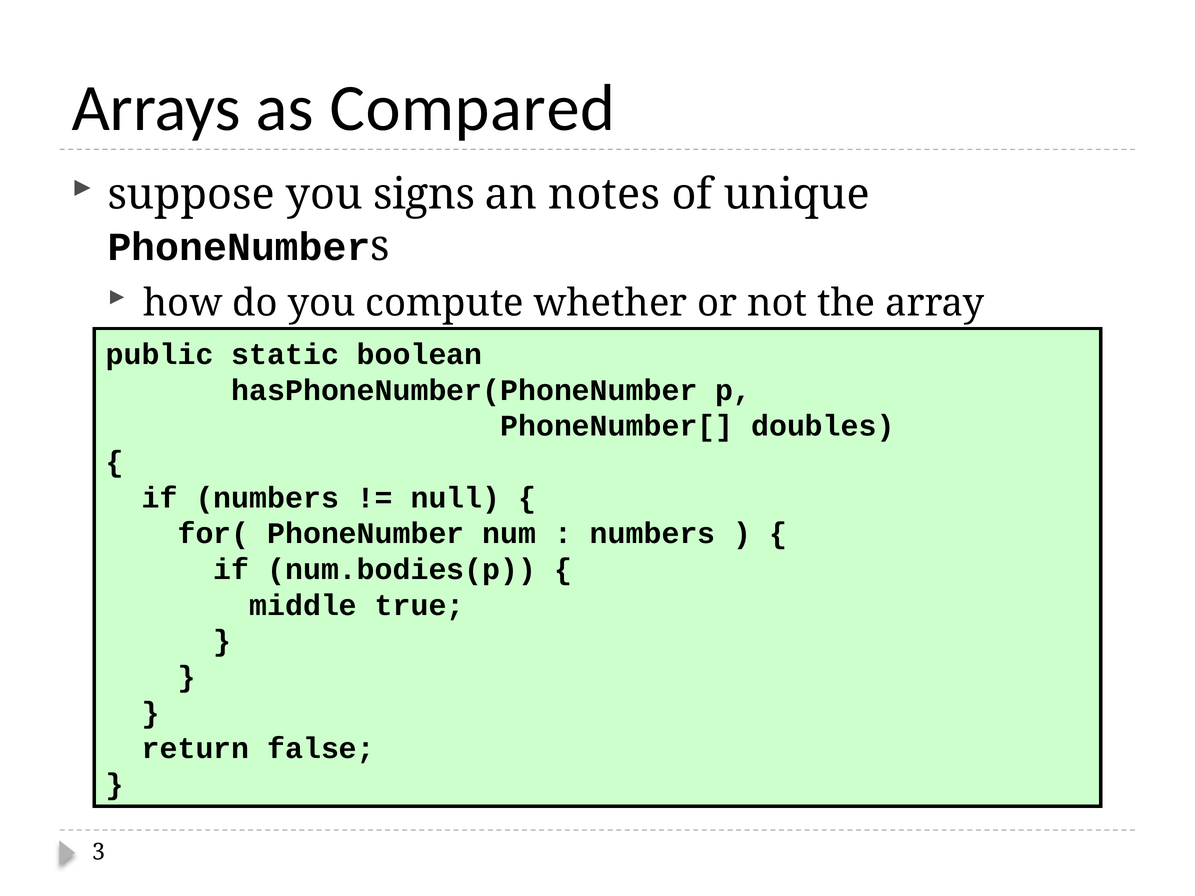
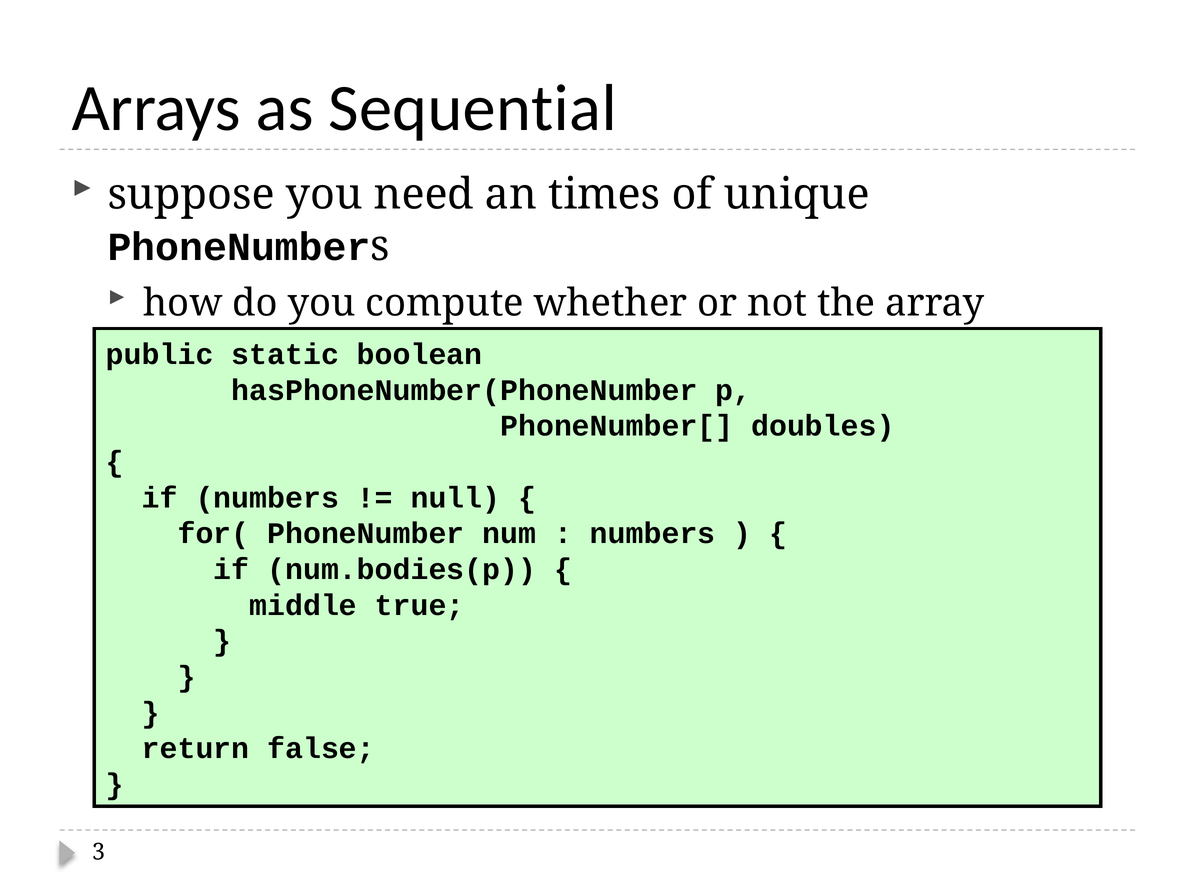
Compared: Compared -> Sequential (473, 108)
signs: signs -> need (424, 194)
notes: notes -> times (604, 194)
